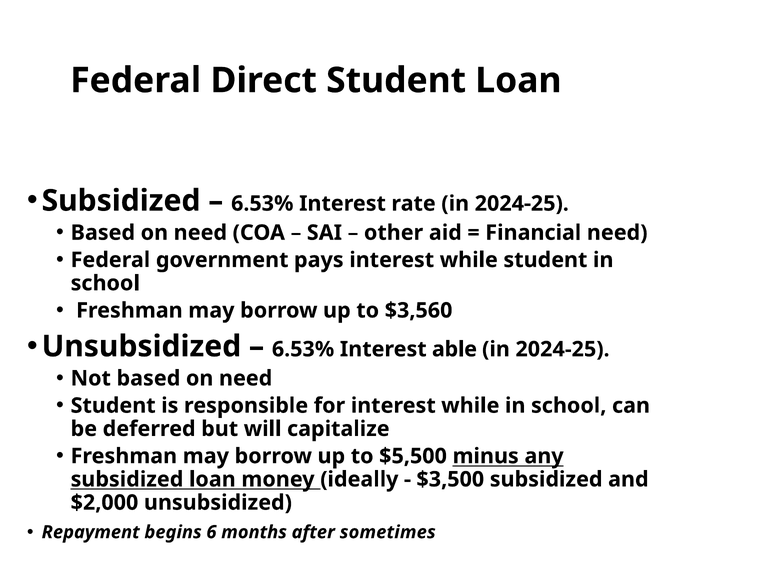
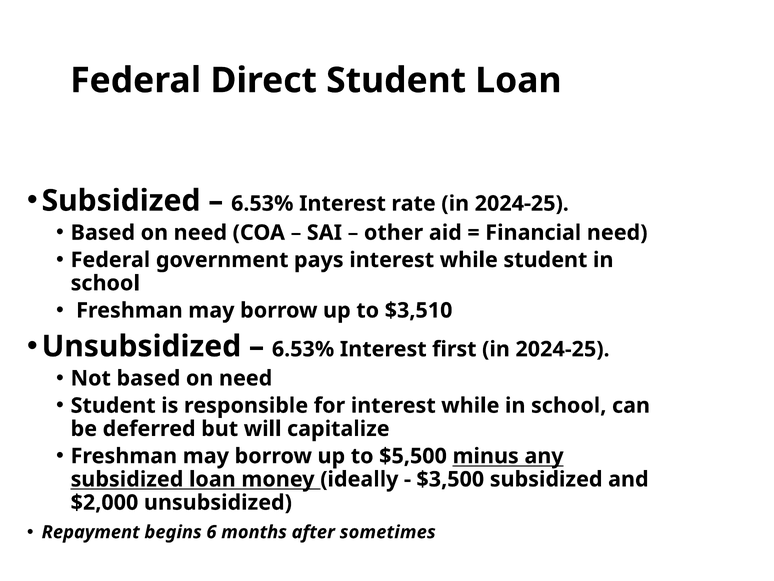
$3,560: $3,560 -> $3,510 (419, 310)
able: able -> first (454, 349)
